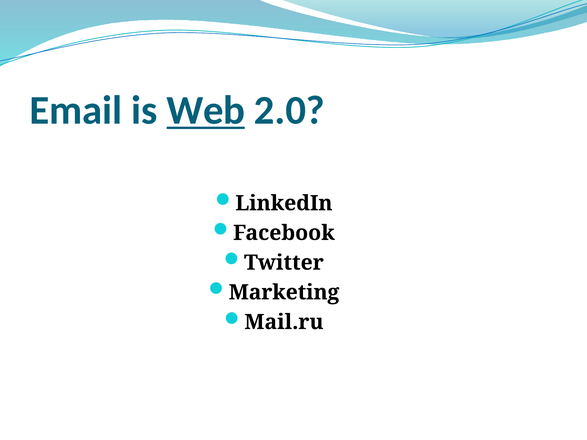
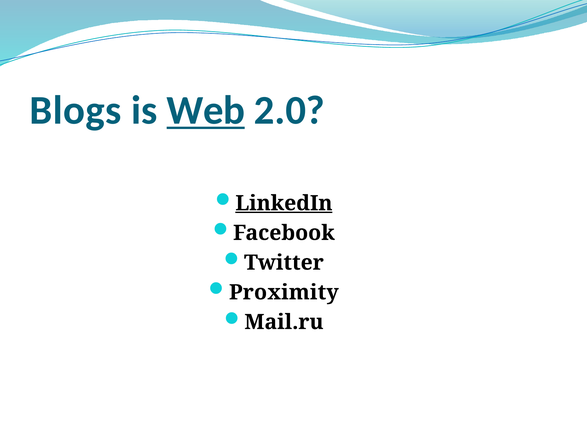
Email: Email -> Blogs (75, 110)
LinkedIn underline: none -> present (284, 203)
Marketing: Marketing -> Proximity (284, 293)
